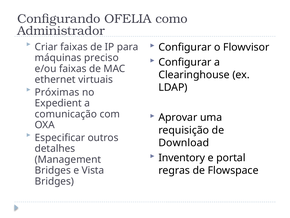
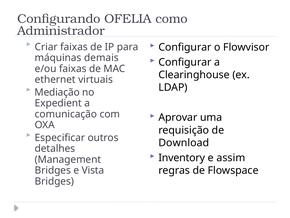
preciso: preciso -> demais (101, 58)
Próximas: Próximas -> Mediação (57, 92)
portal: portal -> assim (231, 157)
